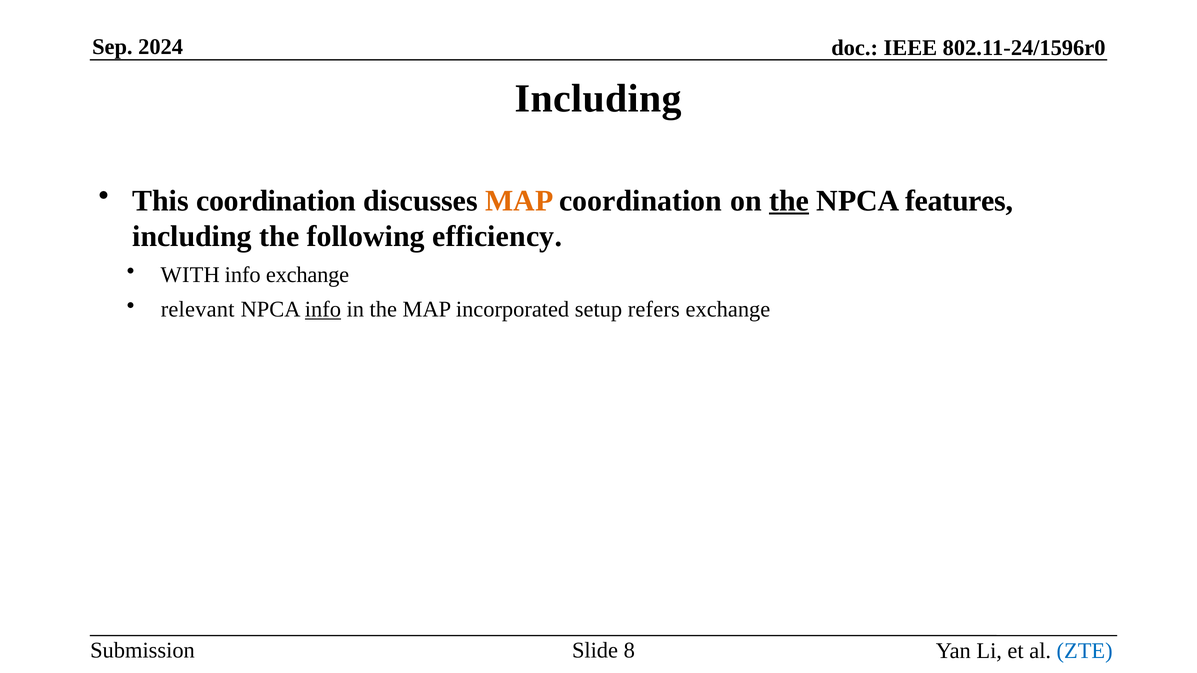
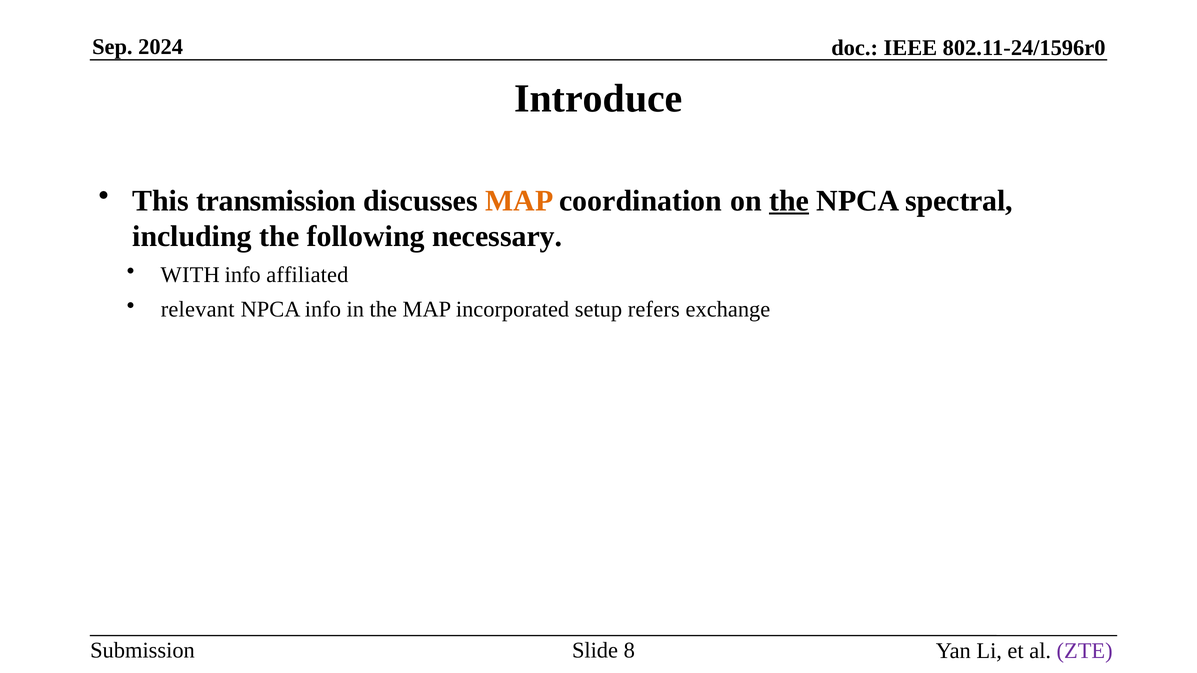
Including: Including -> Introduce (598, 98)
This coordination: coordination -> transmission (276, 201)
features: features -> spectral (959, 201)
efficiency: efficiency -> necessary (497, 237)
info exchange: exchange -> affiliated (307, 275)
info underline: present -> none (323, 309)
ZTE colour: blue -> purple (1085, 651)
